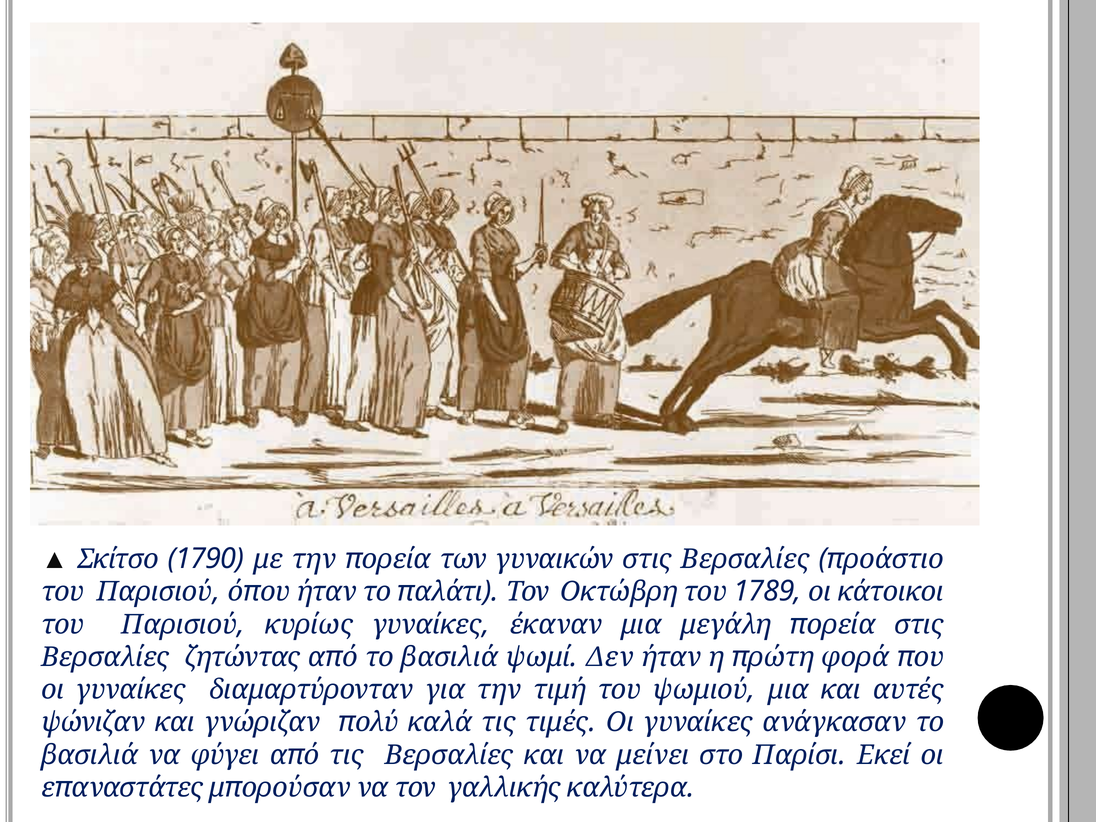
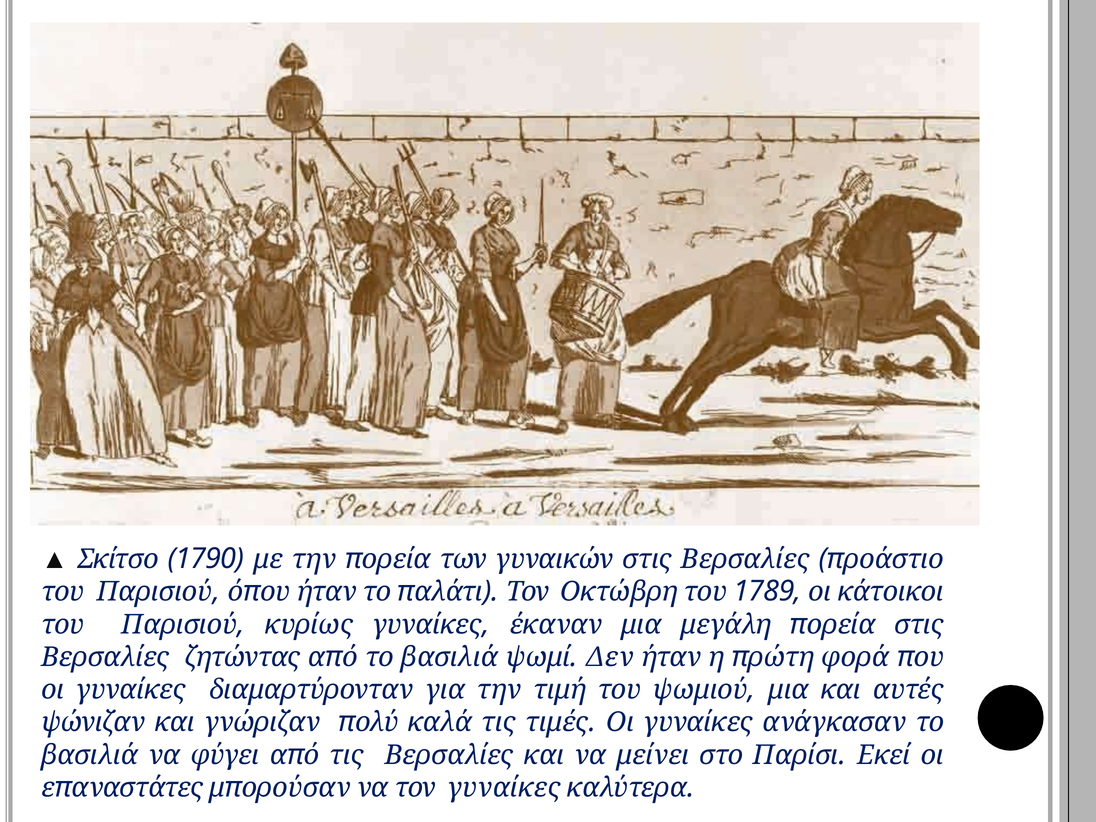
τον γαλλικής: γαλλικής -> γυναίκες (504, 788)
